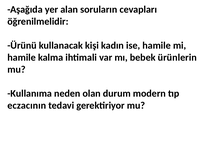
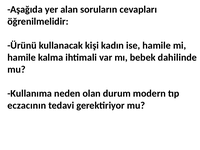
ürünlerin: ürünlerin -> dahilinde (177, 58)
